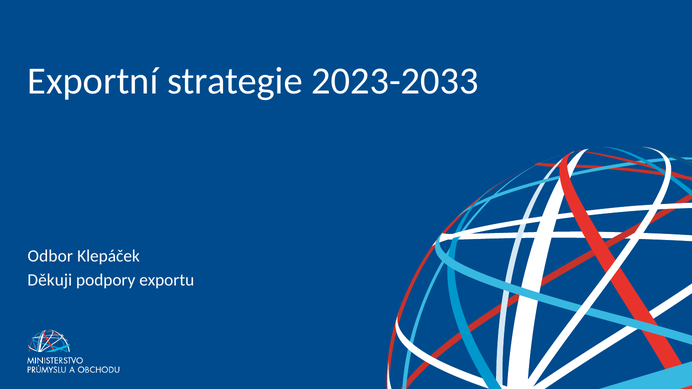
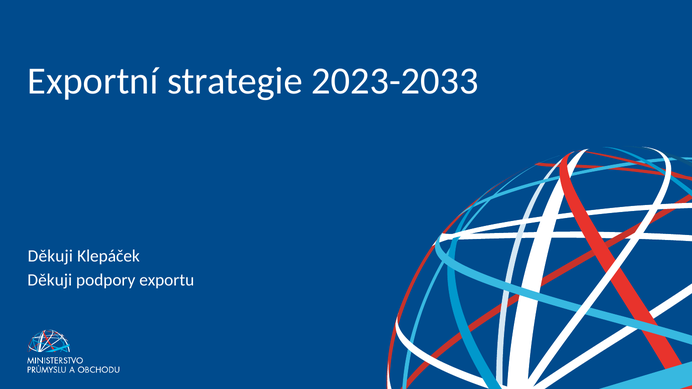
Odbor: Odbor -> Děkuji (50, 256)
